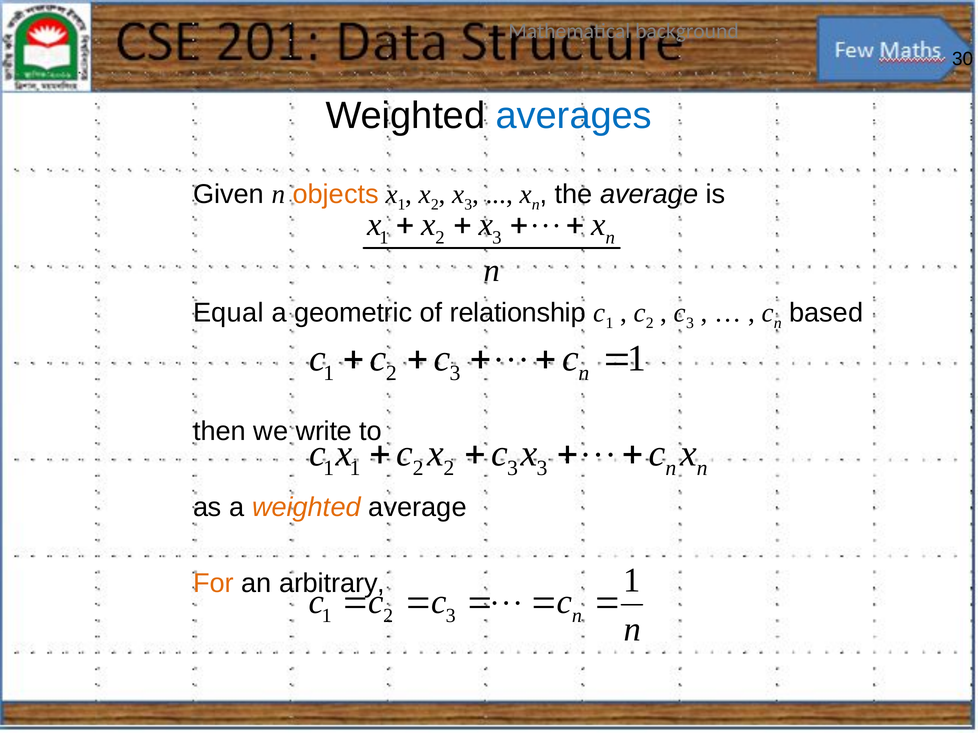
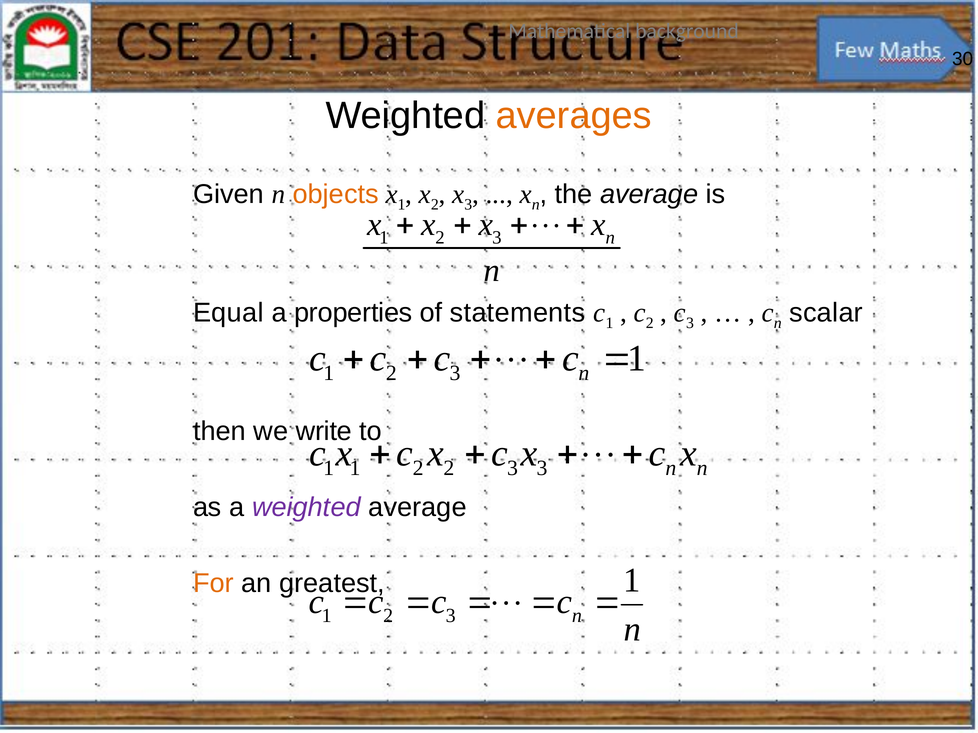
averages colour: blue -> orange (574, 116)
geometric: geometric -> properties (353, 313)
relationship: relationship -> statements (518, 313)
based: based -> scalar (826, 313)
weighted colour: orange -> purple (306, 507)
arbitrary: arbitrary -> greatest (332, 584)
